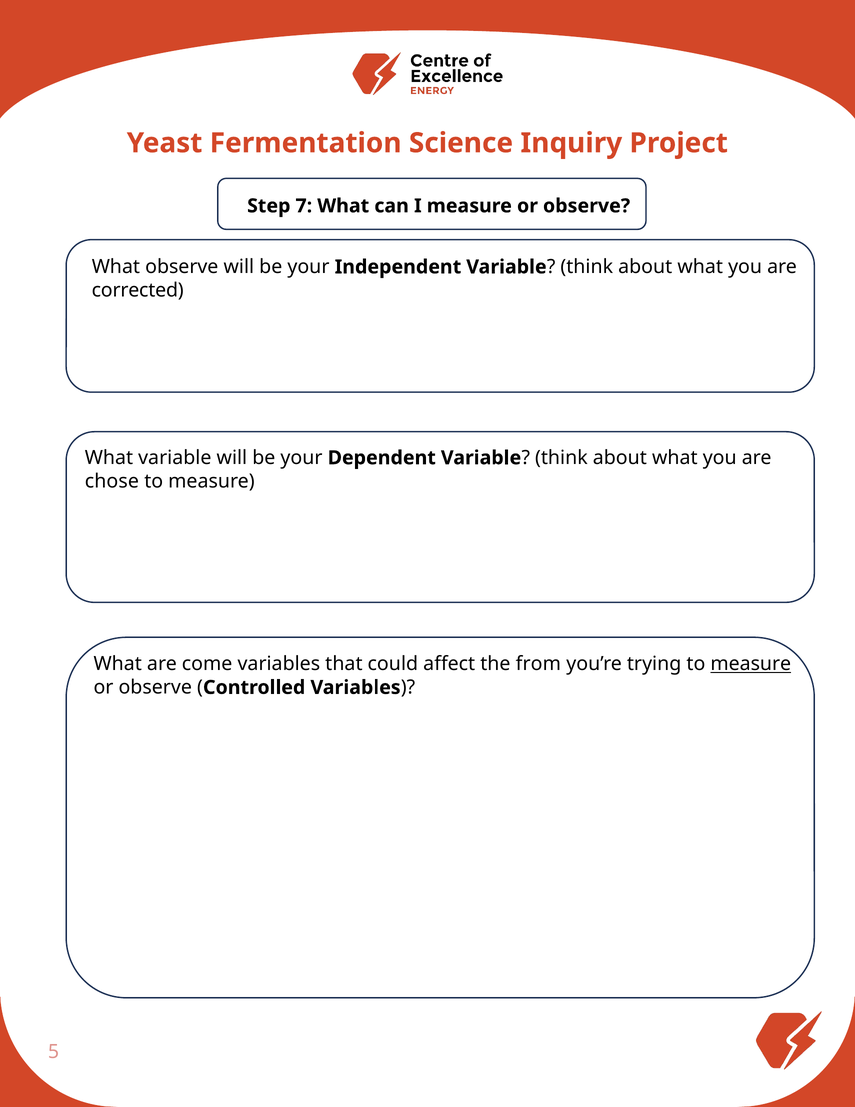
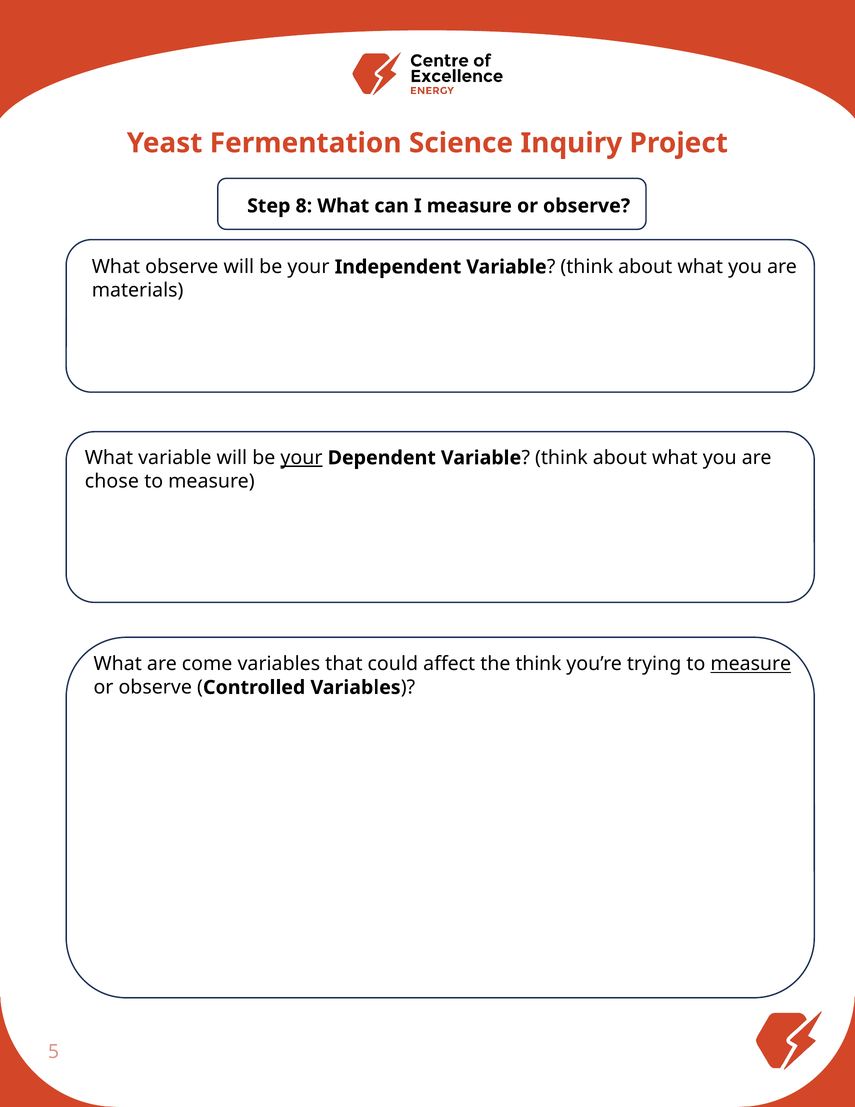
7: 7 -> 8 (304, 206)
corrected: corrected -> materials (138, 290)
your underline: none -> present (301, 458)
the from: from -> think (538, 664)
